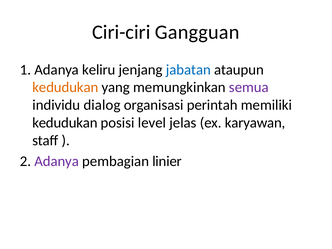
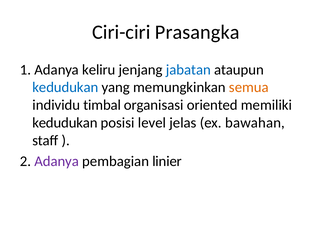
Gangguan: Gangguan -> Prasangka (197, 32)
kedudukan colour: orange -> blue (65, 87)
semua colour: purple -> orange (249, 87)
dialog: dialog -> timbal (102, 105)
perintah: perintah -> oriented (212, 105)
karyawan: karyawan -> bawahan (255, 123)
